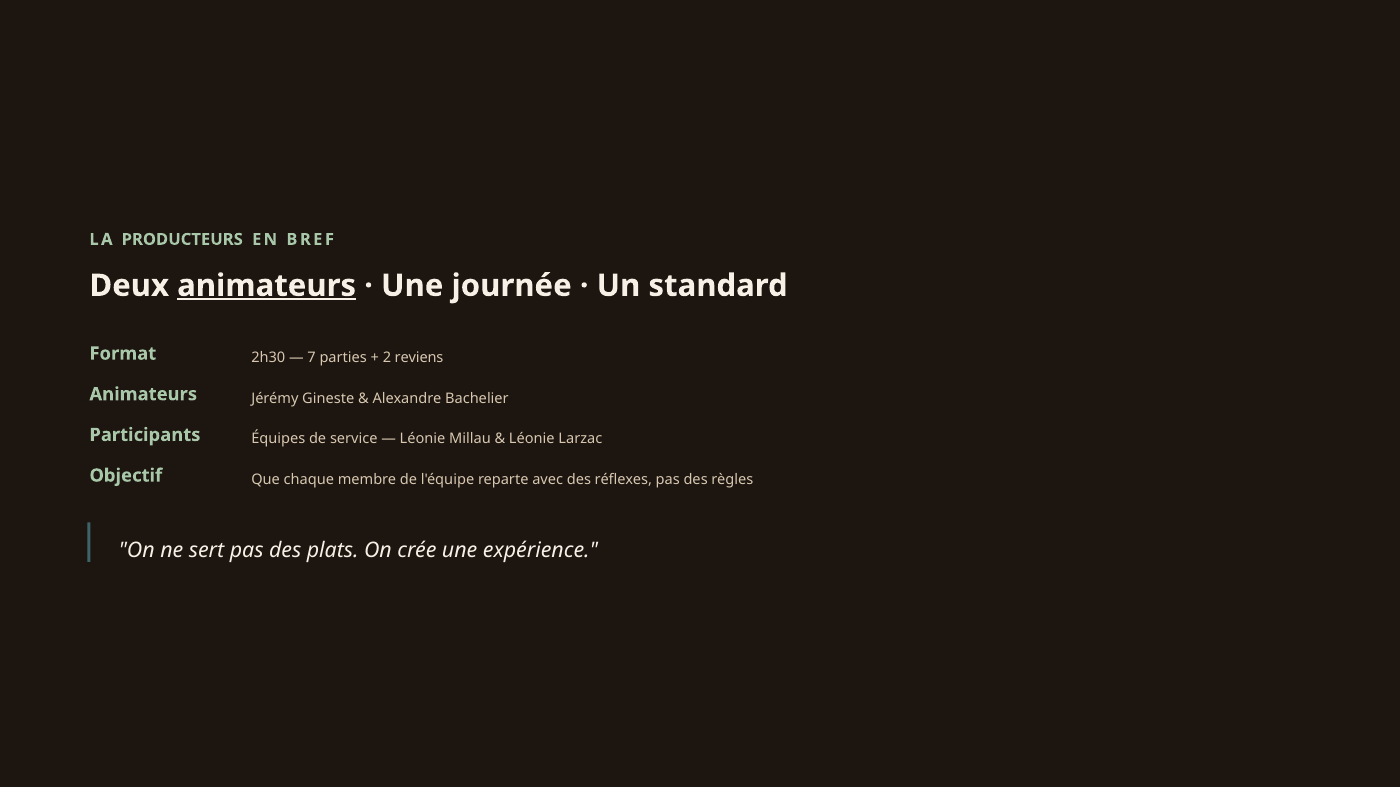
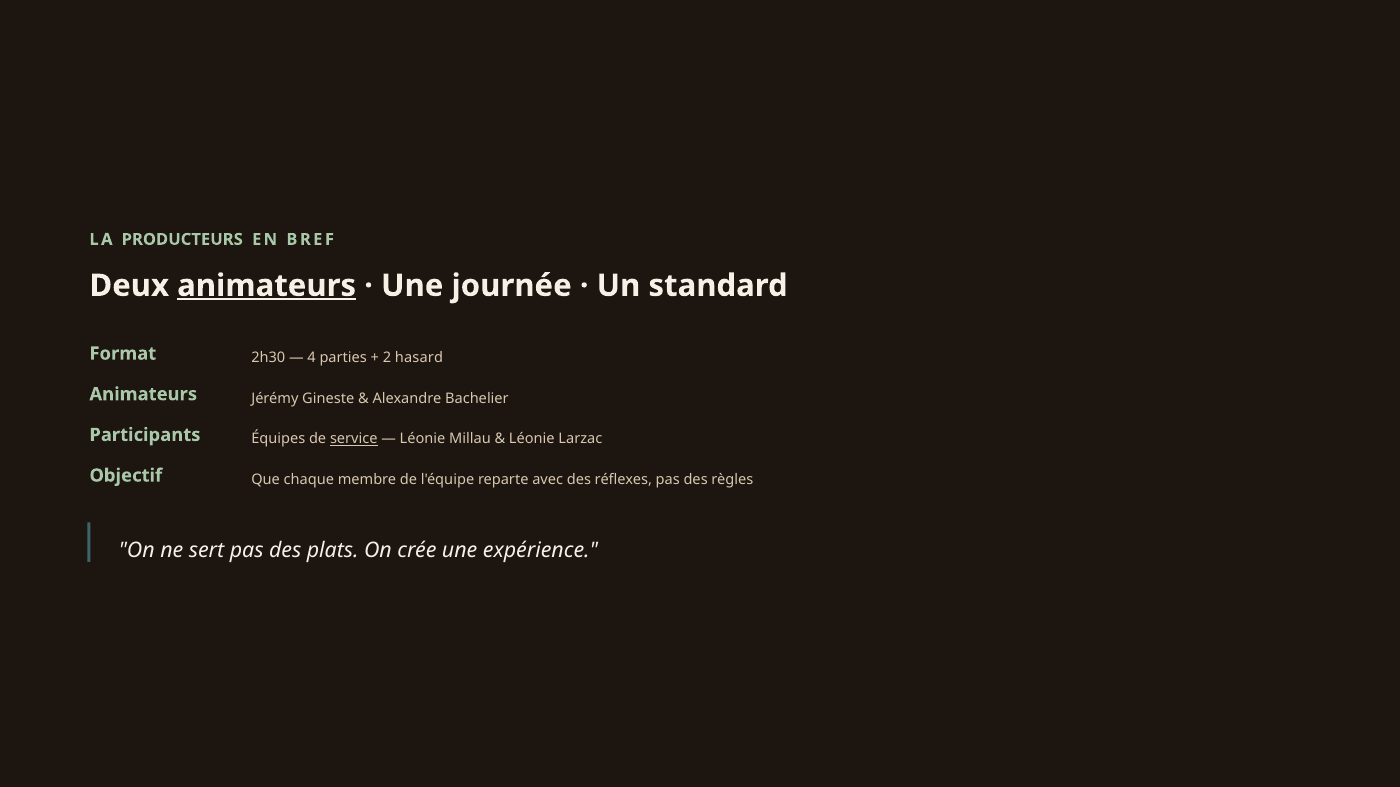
7: 7 -> 4 (312, 358)
reviens: reviens -> hasard (419, 358)
service underline: none -> present (354, 439)
